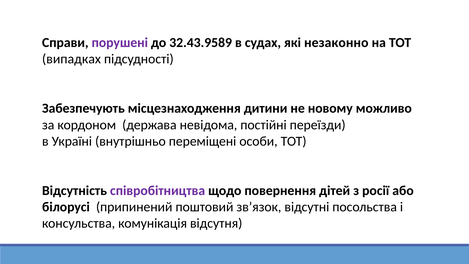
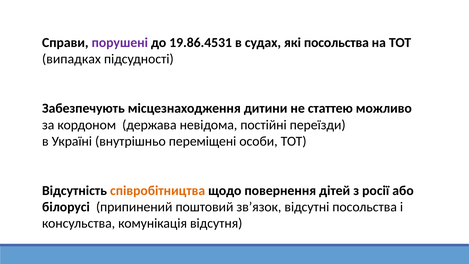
32.43.9589: 32.43.9589 -> 19.86.4531 (201, 43)
які незаконно: незаконно -> посольства (336, 43)
новому: новому -> статтею (330, 108)
співробітництва colour: purple -> orange (158, 190)
